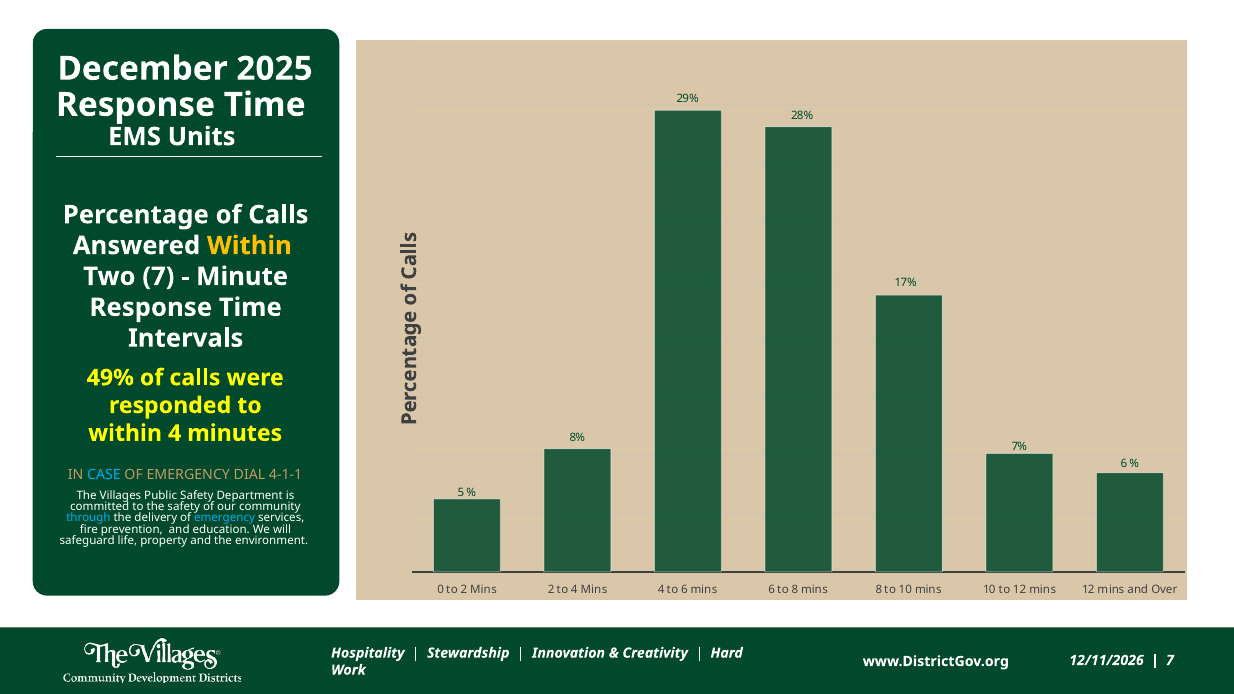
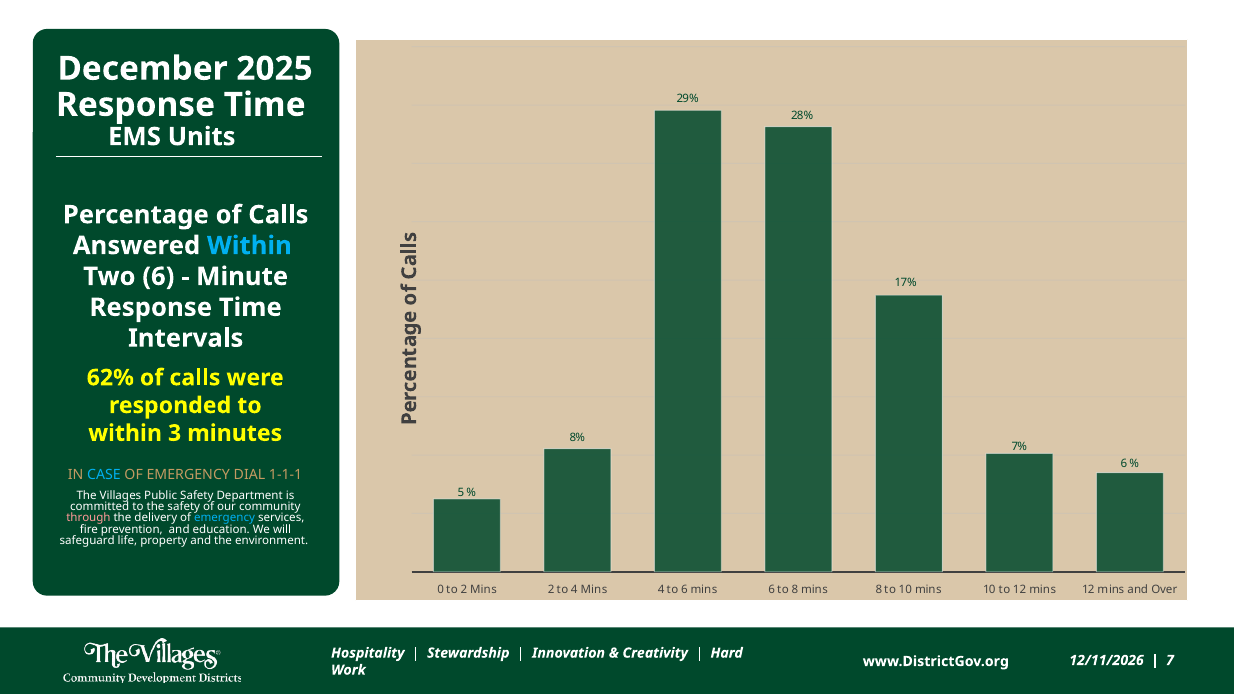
Within colour: yellow -> light blue (249, 246)
Two 7: 7 -> 6 (158, 277)
49%: 49% -> 62% (110, 378)
within 4: 4 -> 3 (175, 433)
4-1-1: 4-1-1 -> 1-1-1 (286, 475)
through colour: light blue -> pink (88, 518)
